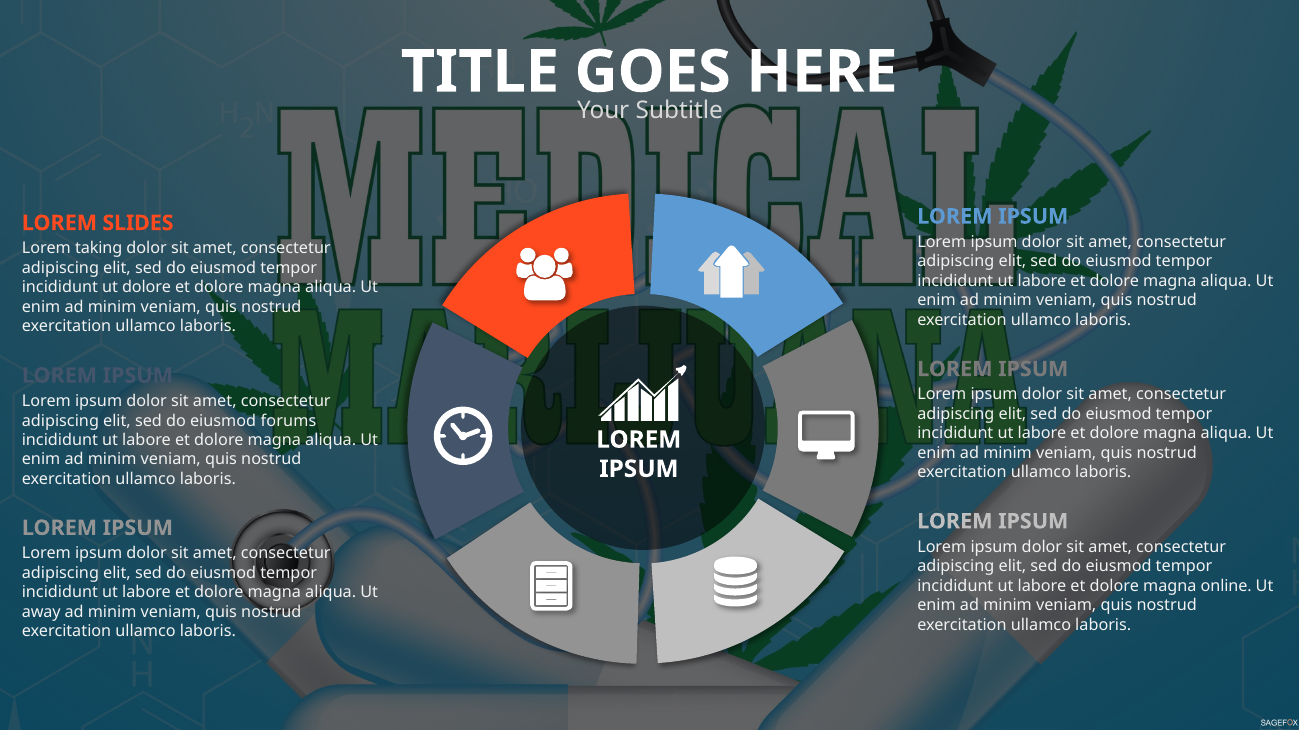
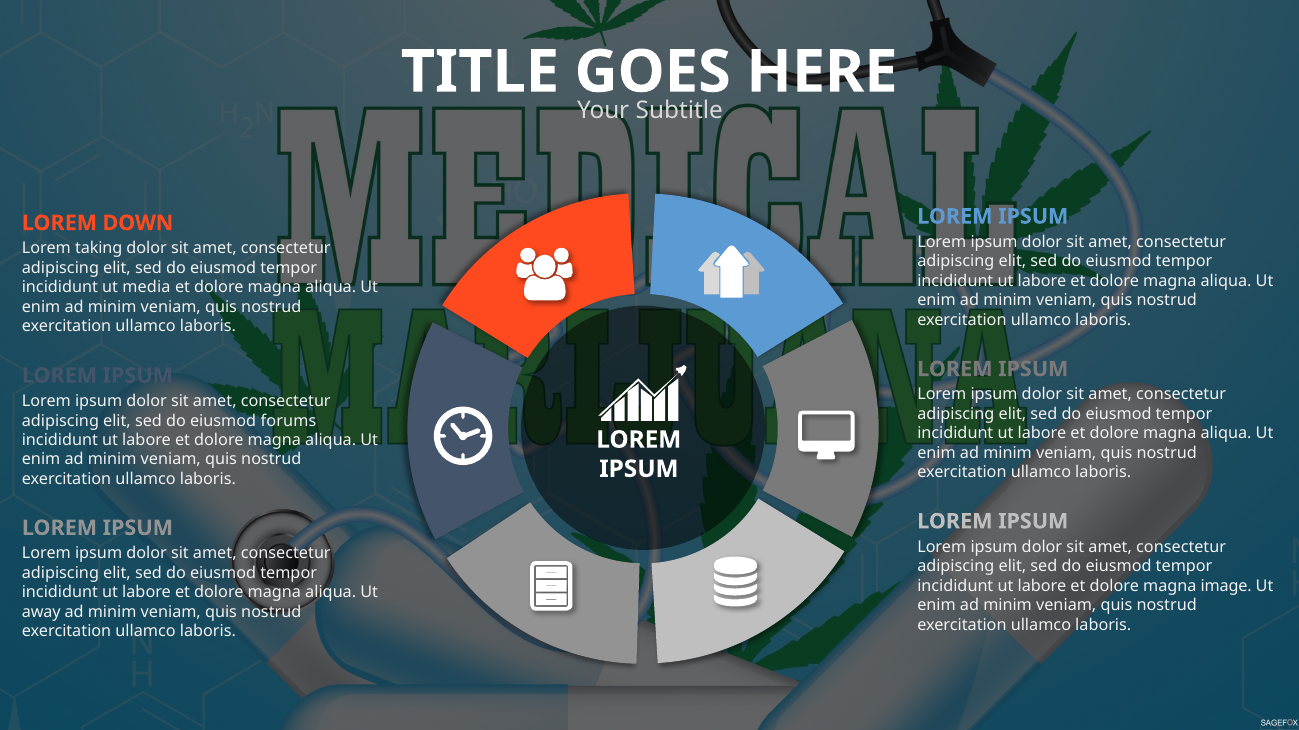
SLIDES: SLIDES -> DOWN (138, 223)
ut dolore: dolore -> media (146, 288)
online: online -> image (1226, 586)
